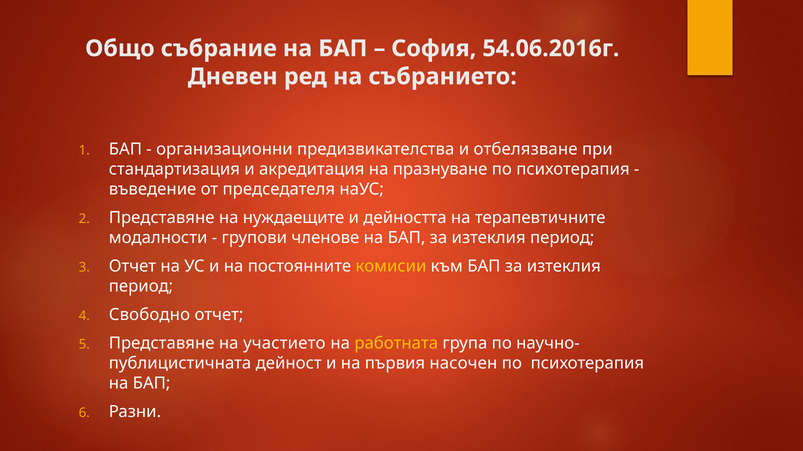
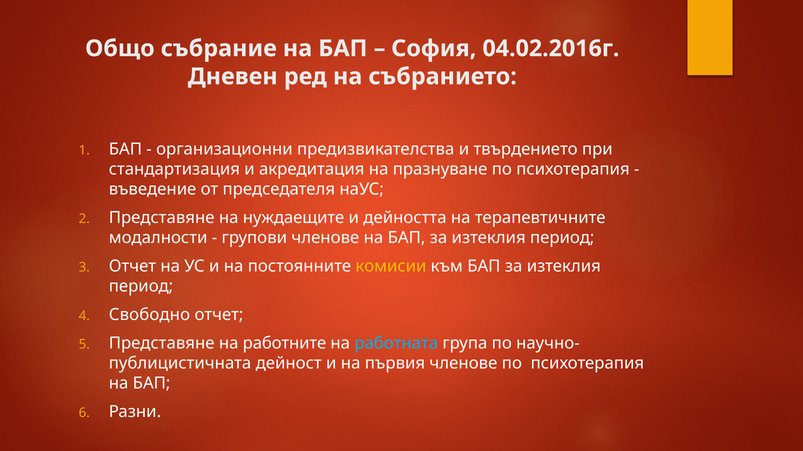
54.06.2016г: 54.06.2016г -> 04.02.2016г (551, 49)
отбелязване: отбелязване -> твърдението (526, 149)
участието: участието -> работните (285, 344)
работната colour: yellow -> light blue (396, 344)
първия насочен: насочен -> членове (463, 364)
